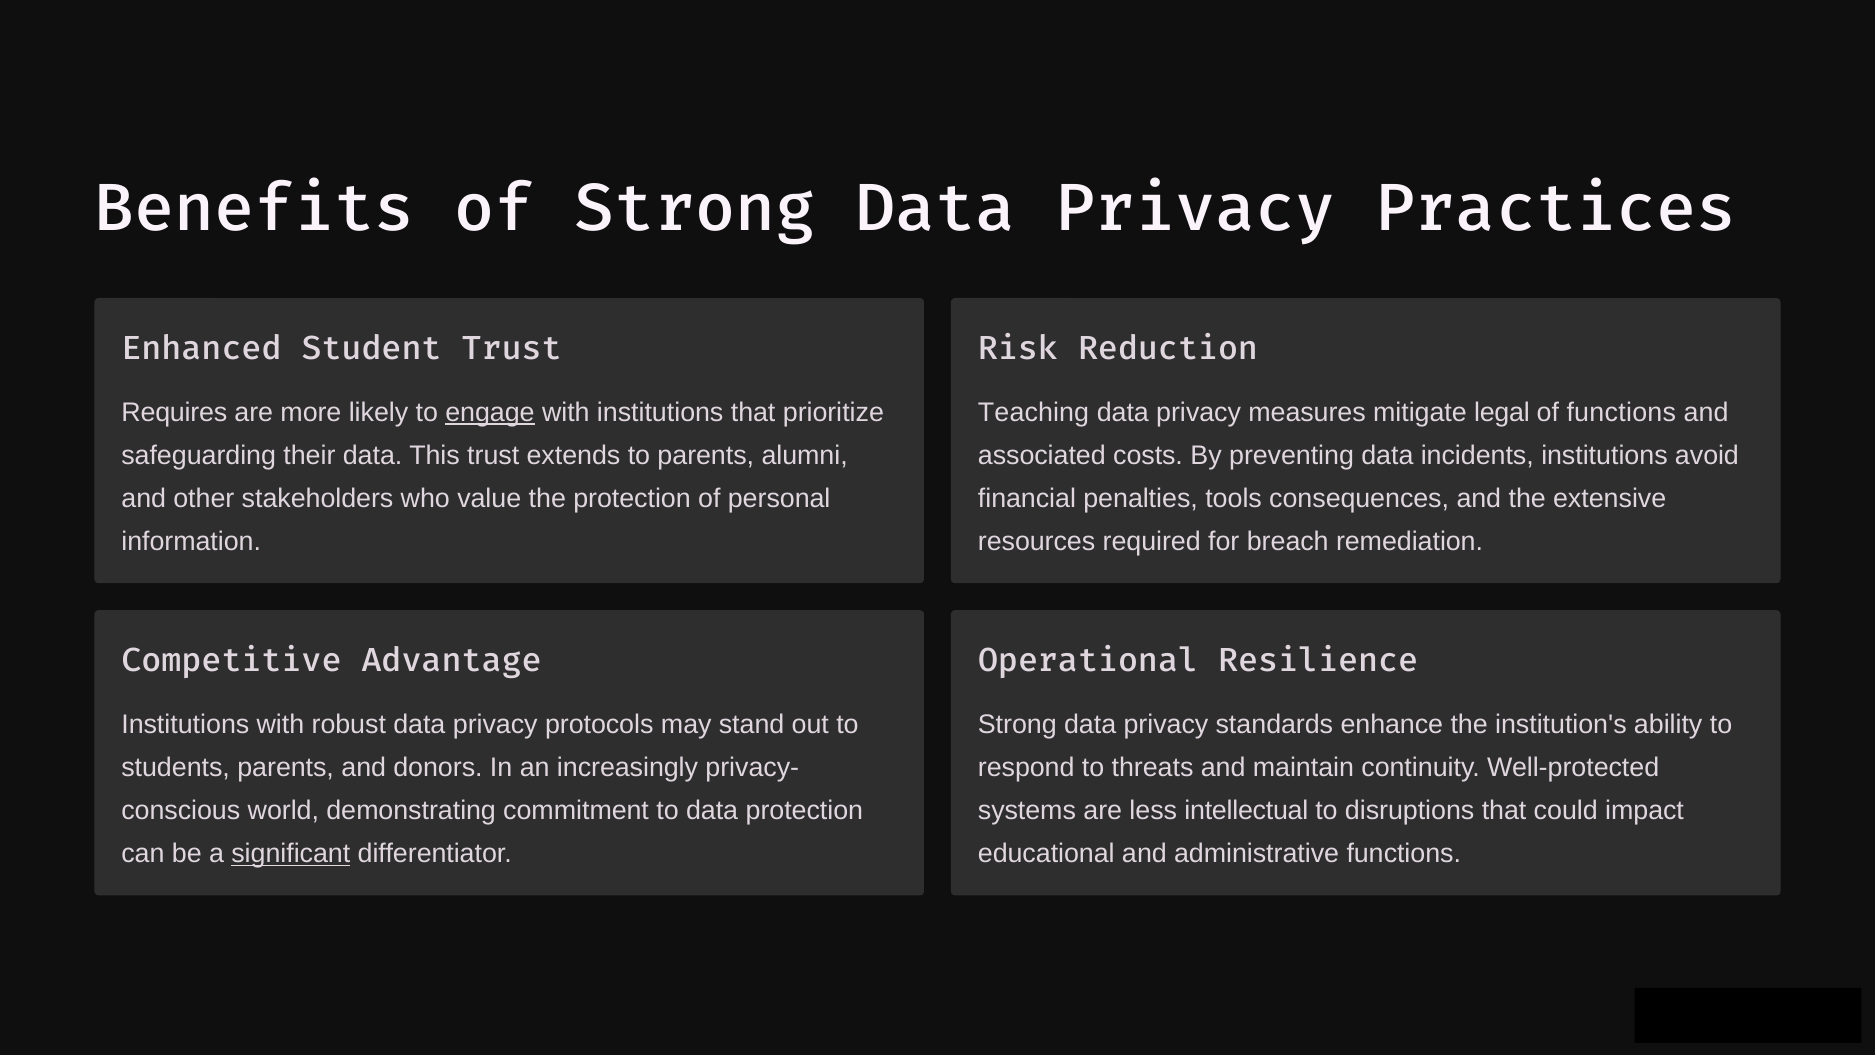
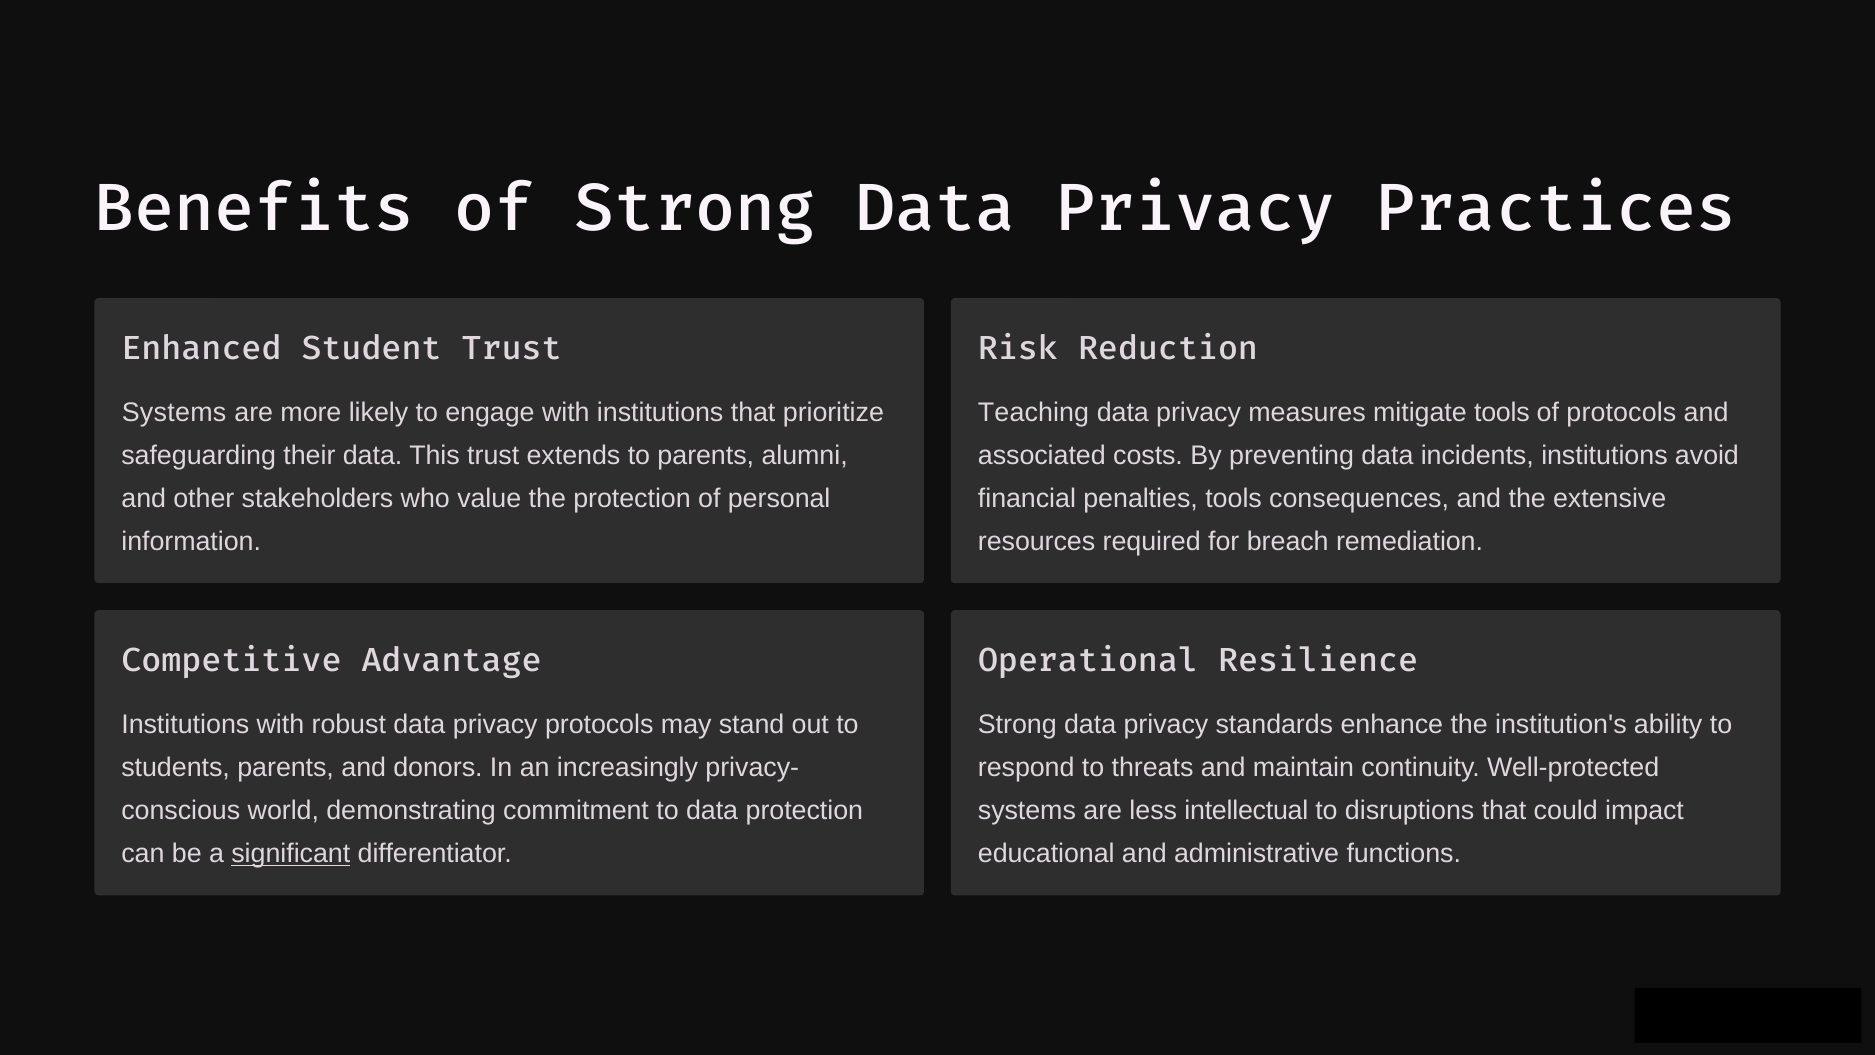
Requires: Requires -> Systems (174, 412)
engage underline: present -> none (490, 412)
mitigate legal: legal -> tools (1502, 412)
of functions: functions -> protocols (1621, 412)
